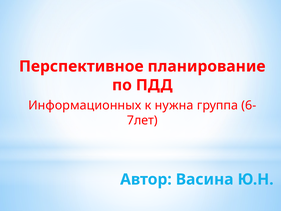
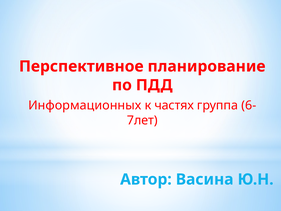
нужна: нужна -> частях (174, 105)
